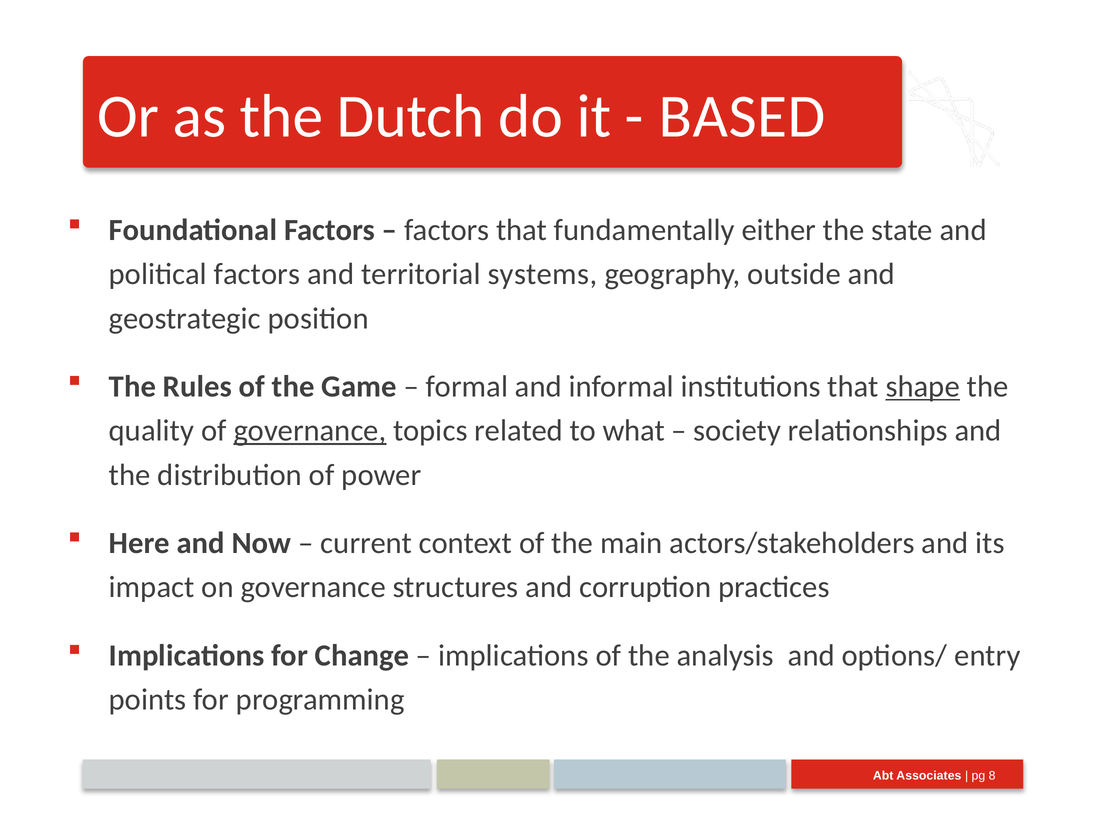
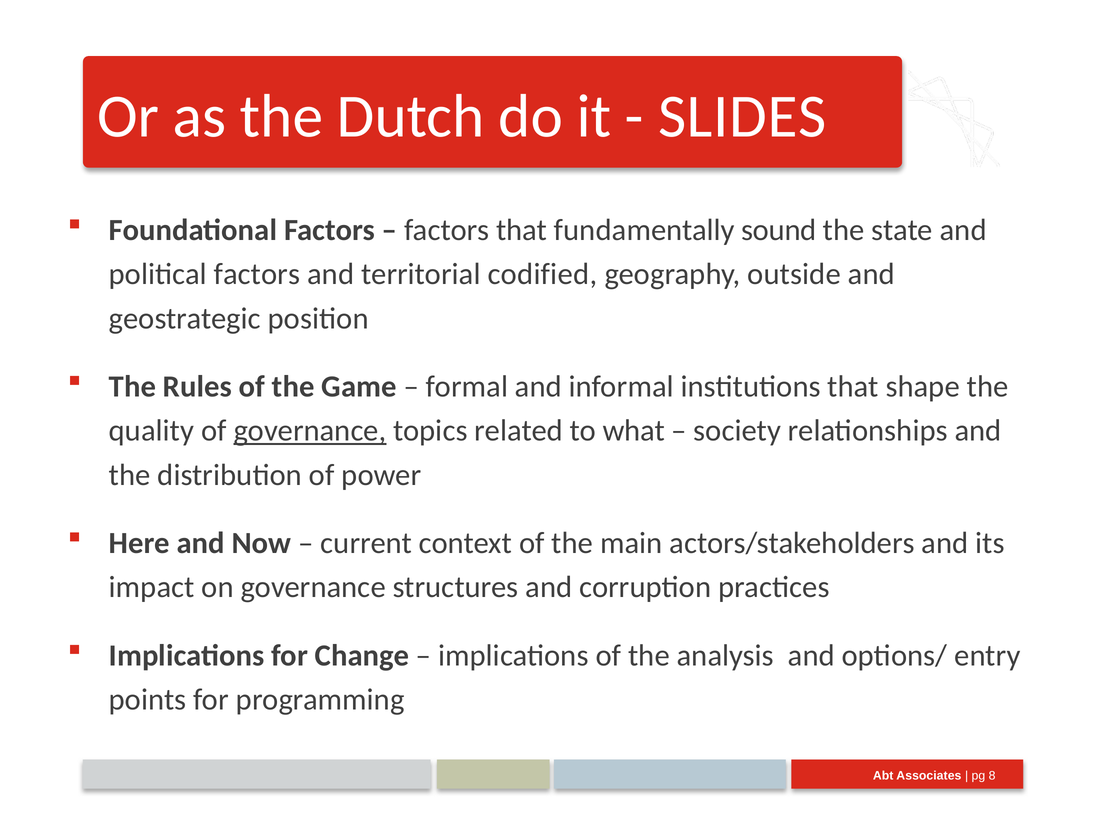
BASED: BASED -> SLIDES (742, 117)
either: either -> sound (779, 230)
systems: systems -> codified (542, 274)
shape underline: present -> none (923, 387)
